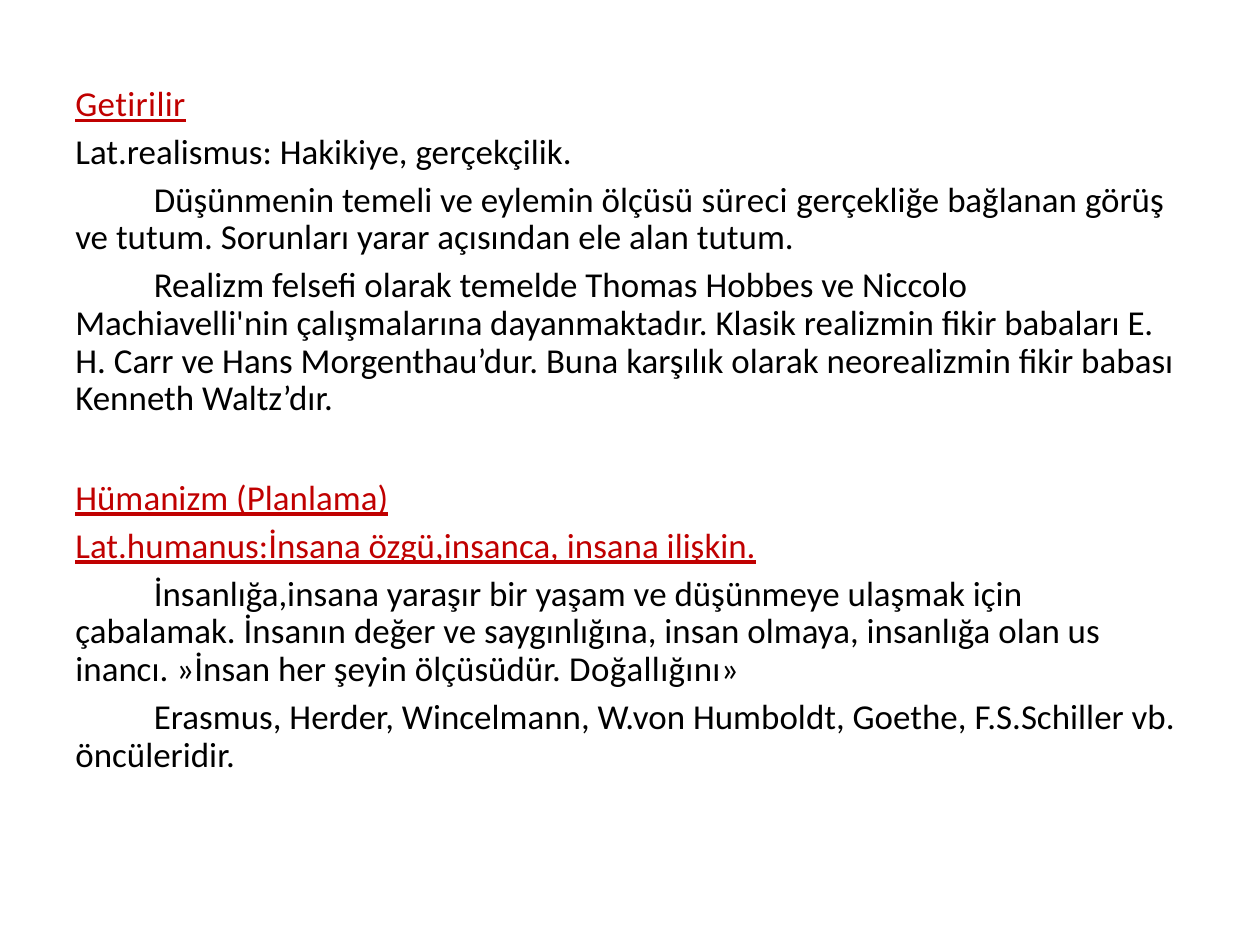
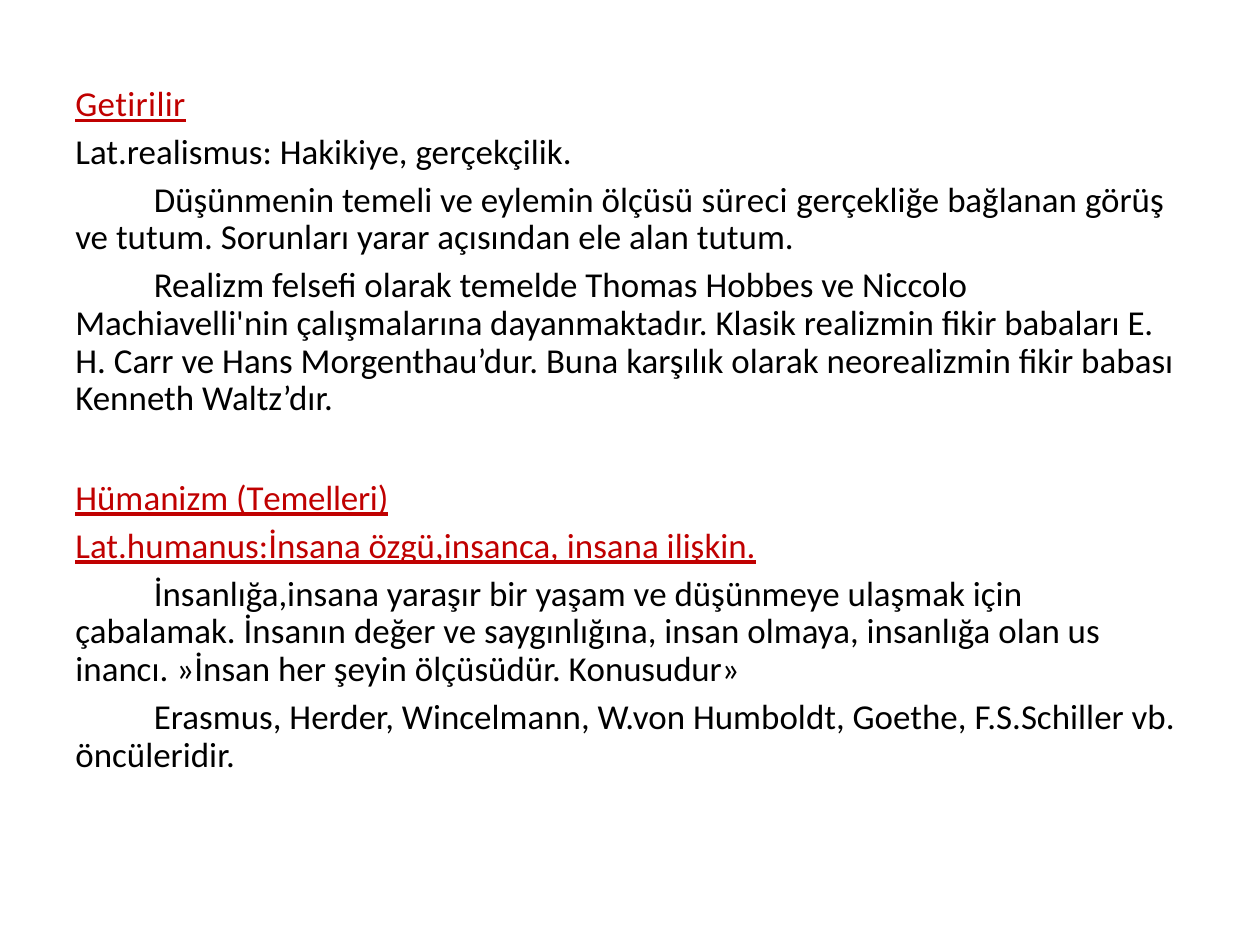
Planlama: Planlama -> Temelleri (312, 499)
Doğallığını: Doğallığını -> Konusudur (654, 670)
